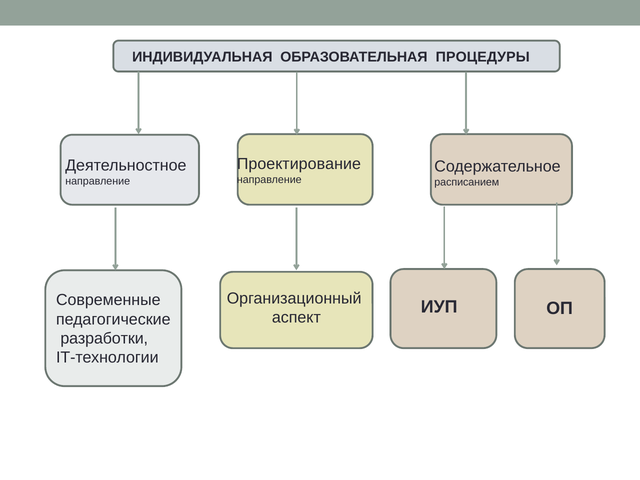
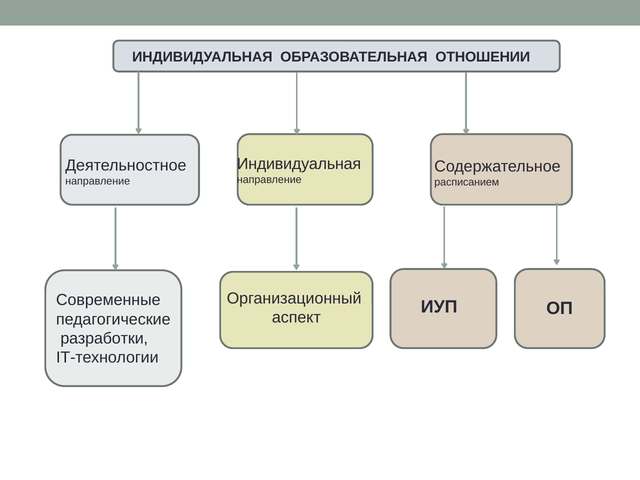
ПРОЦЕДУРЫ: ПРОЦЕДУРЫ -> ОТНОШЕНИИ (483, 57)
Проектирование: Проектирование -> Индивидуальная (299, 164)
